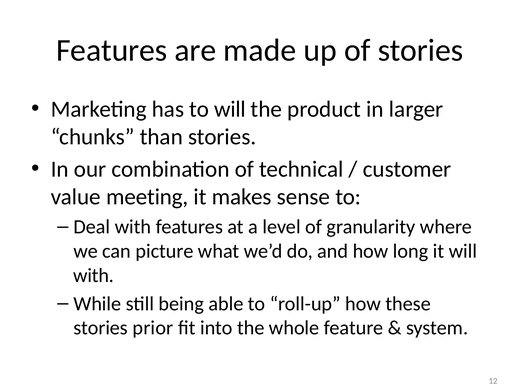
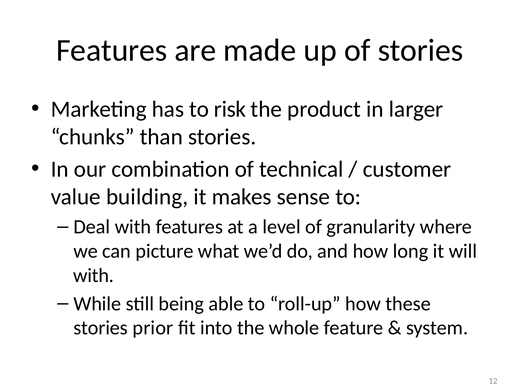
to will: will -> risk (230, 109)
meeting: meeting -> building (147, 197)
